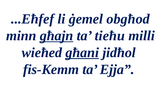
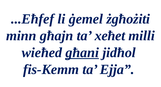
obgħod: obgħod -> żgħożiti (128, 19)
għajn underline: present -> none (57, 36)
tieħu: tieħu -> xeħet (110, 36)
